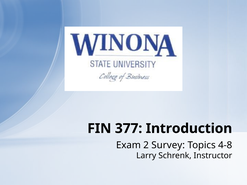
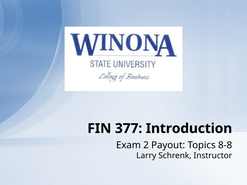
Survey: Survey -> Payout (168, 145)
4-8: 4-8 -> 8-8 (225, 145)
